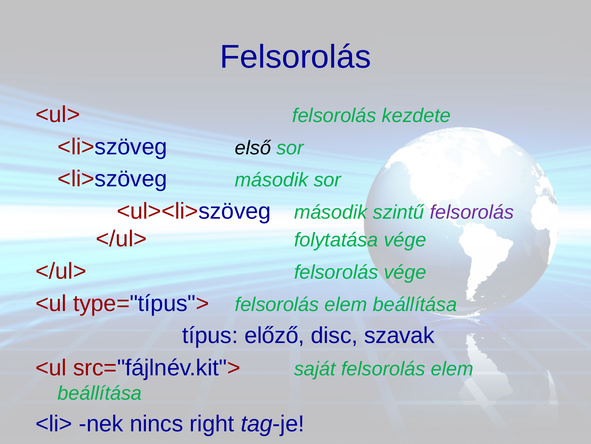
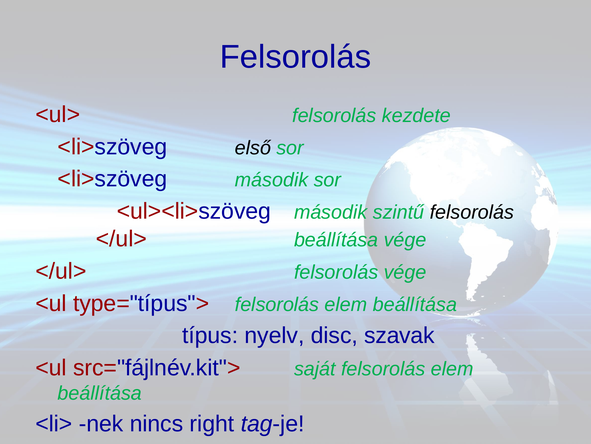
felsorolás colour: purple -> black (472, 212)
</ul> folytatása: folytatása -> beállítása (336, 240)
előző: előző -> nyelv (274, 335)
